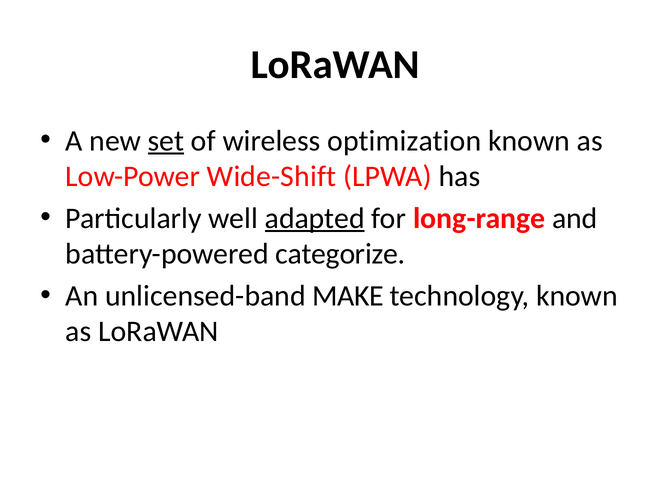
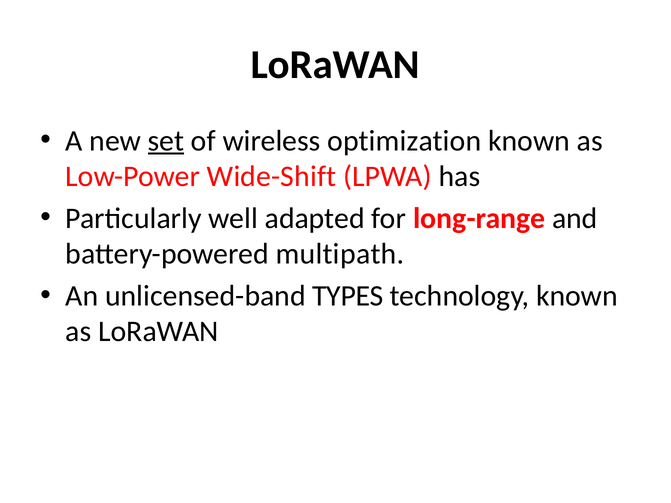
adapted underline: present -> none (315, 218)
categorize: categorize -> multipath (340, 254)
MAKE: MAKE -> TYPES (348, 296)
